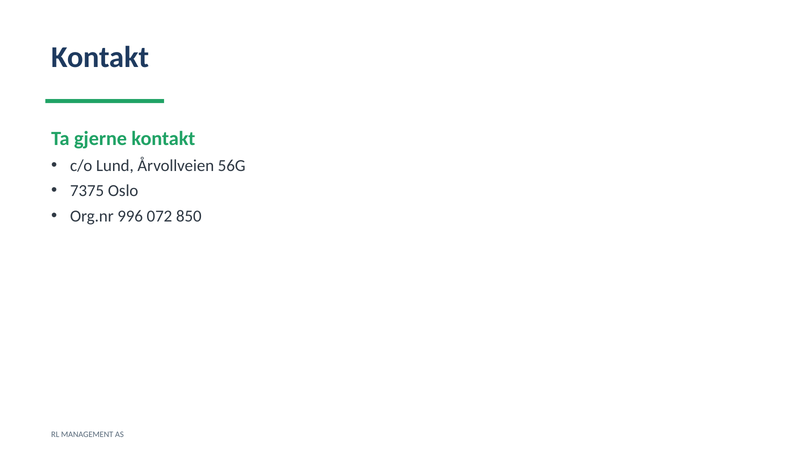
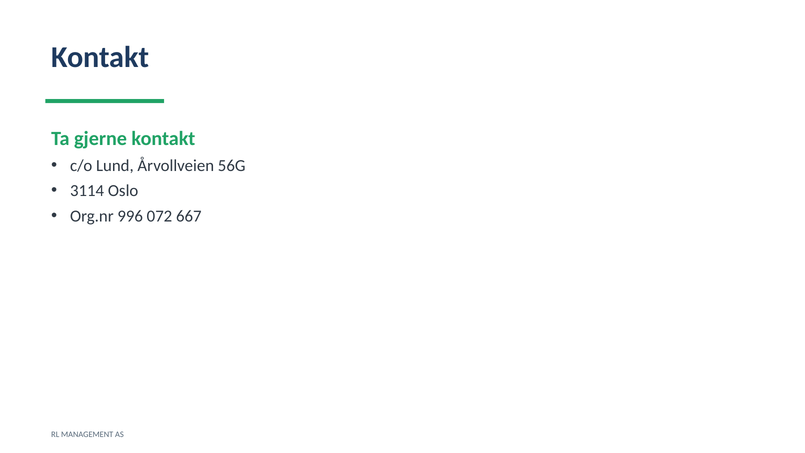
7375: 7375 -> 3114 (87, 191)
850: 850 -> 667 (189, 216)
